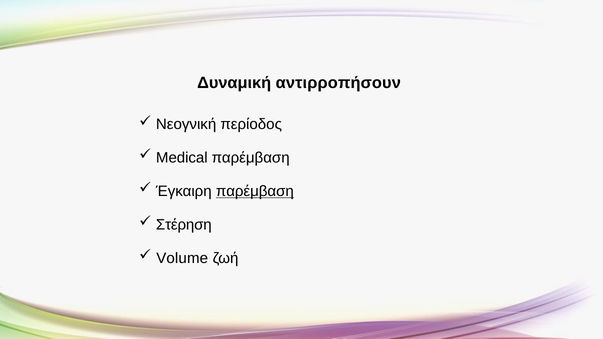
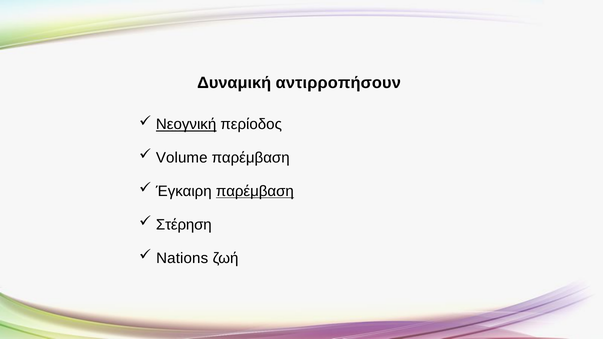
Νεογνική underline: none -> present (186, 125)
Medical: Medical -> Volume (182, 158)
Volume: Volume -> Nations (182, 258)
